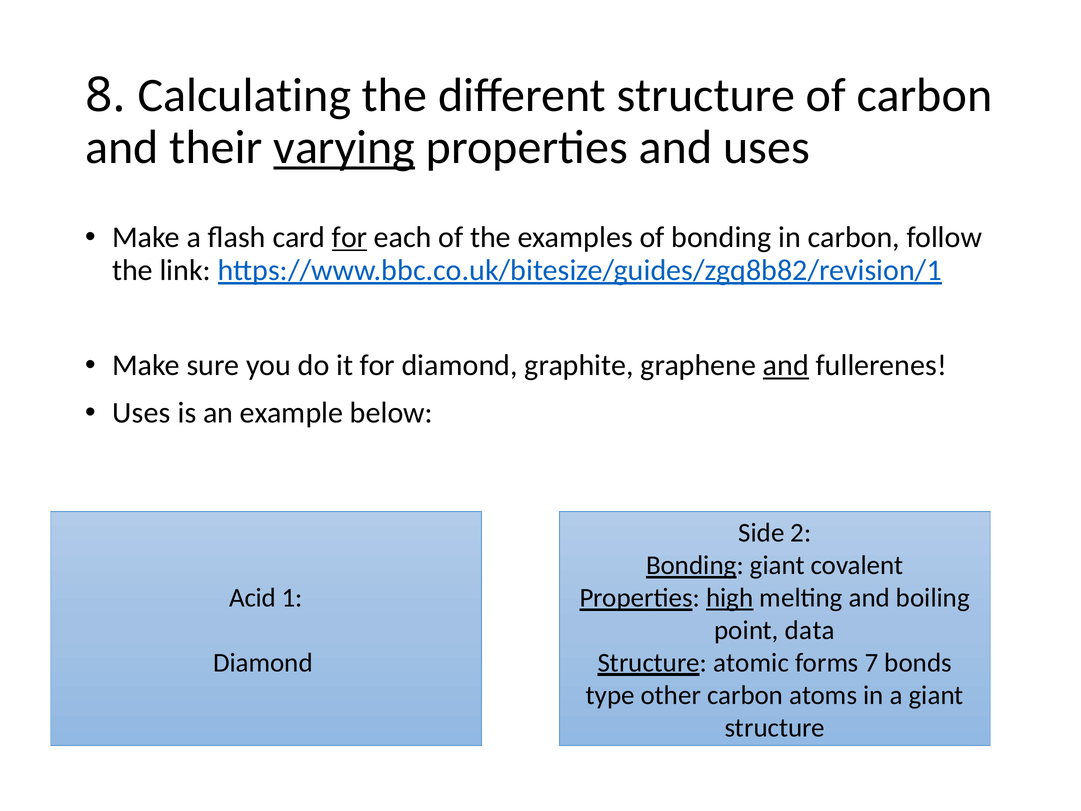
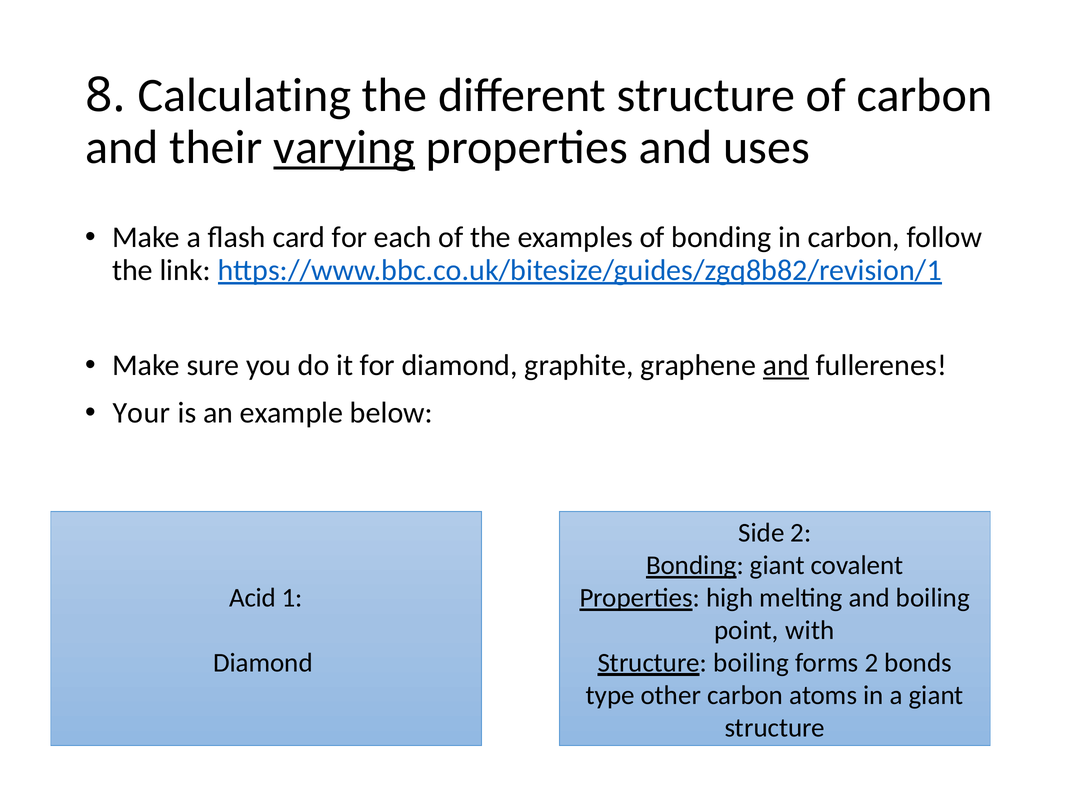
for underline: present -> none (350, 237)
Uses: Uses -> Your (141, 413)
high underline: present -> none (730, 598)
data: data -> with (810, 630)
Structure atomic: atomic -> boiling (751, 663)
forms 7: 7 -> 2 (872, 663)
